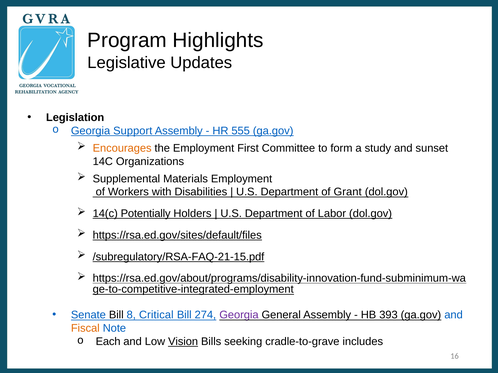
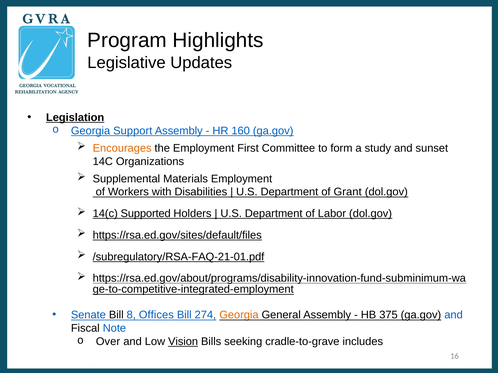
Legislation underline: none -> present (75, 118)
555: 555 -> 160 (241, 131)
Potentially: Potentially -> Supported (146, 214)
/subregulatory/RSA-FAQ-21-15.pdf: /subregulatory/RSA-FAQ-21-15.pdf -> /subregulatory/RSA-FAQ-21-01.pdf (179, 257)
Critical: Critical -> Offices (156, 315)
Georgia colour: purple -> orange (239, 315)
393: 393 -> 375 (388, 315)
Fiscal colour: orange -> black (85, 329)
Each: Each -> Over (108, 342)
